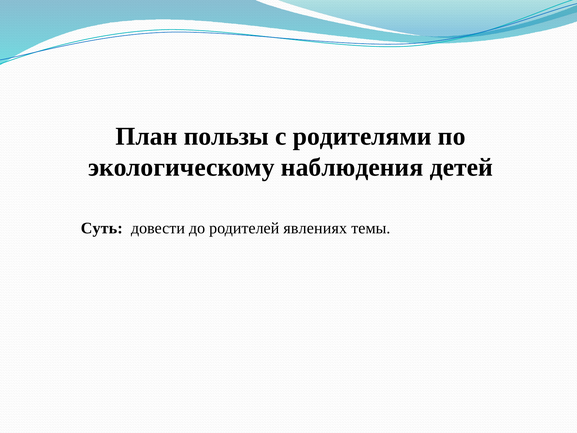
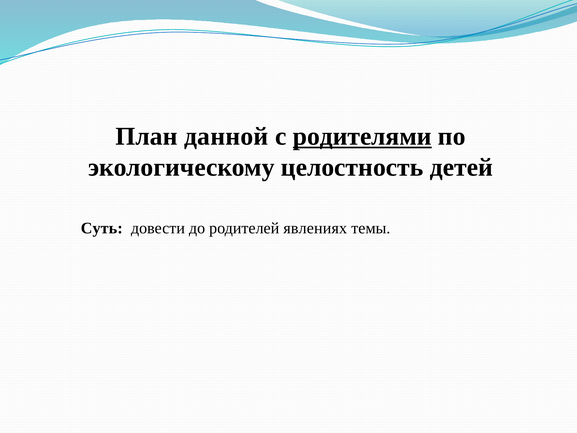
пользы: пользы -> данной (226, 136)
родителями underline: none -> present (362, 136)
наблюдения: наблюдения -> целостность (352, 167)
